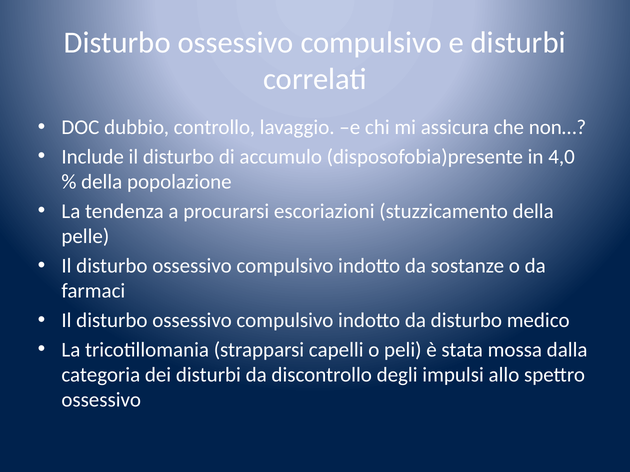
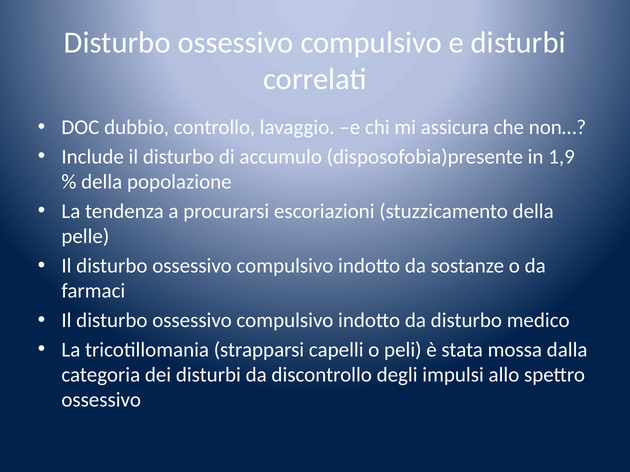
4,0: 4,0 -> 1,9 (562, 157)
